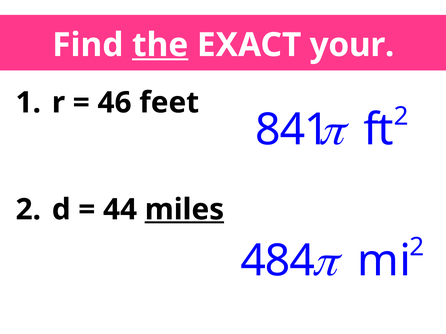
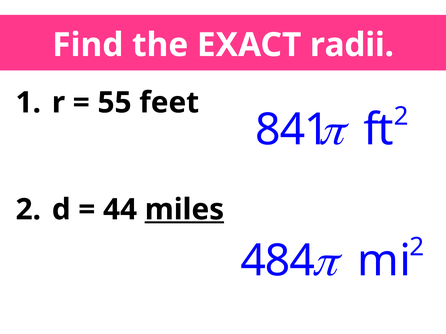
the underline: present -> none (160, 45)
your: your -> radii (352, 45)
46: 46 -> 55 (115, 103)
